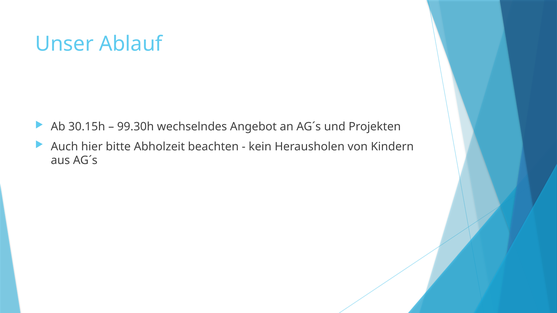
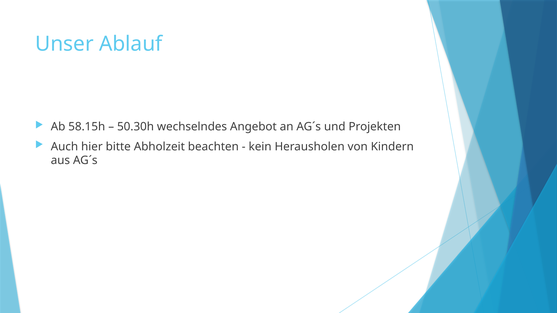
30.15h: 30.15h -> 58.15h (87, 127)
99.30h: 99.30h -> 50.30h (136, 127)
